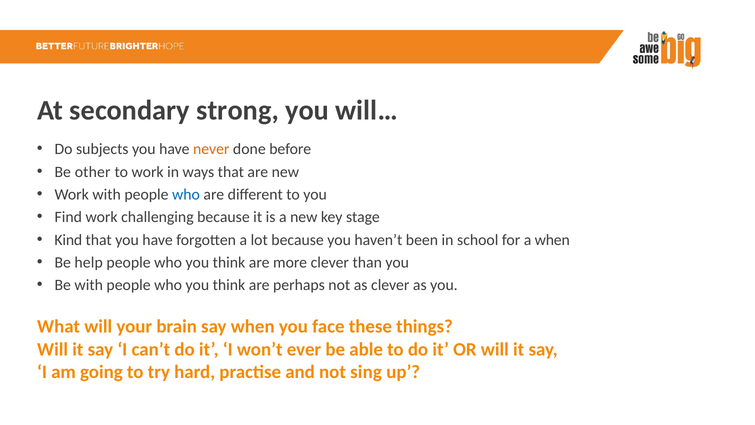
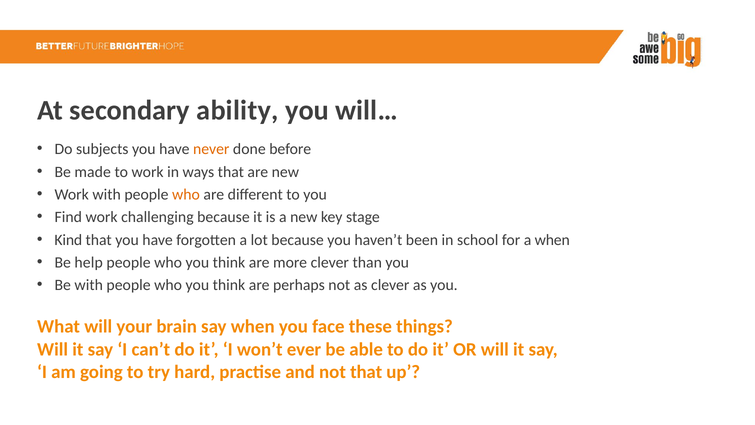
strong: strong -> ability (237, 110)
other: other -> made (93, 172)
who colour: blue -> orange (186, 194)
not sing: sing -> that (366, 372)
